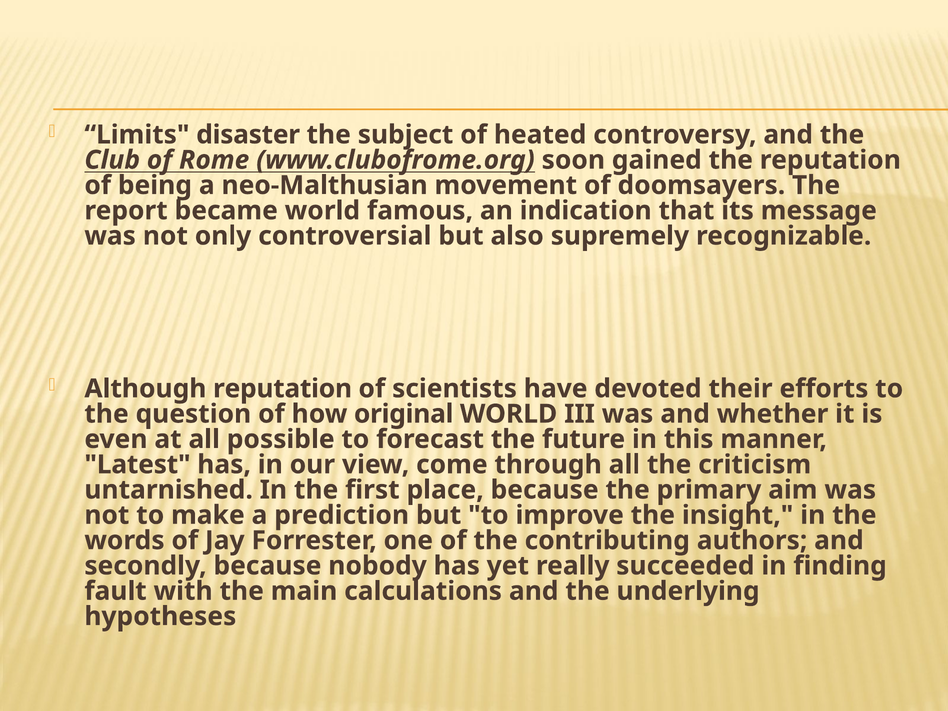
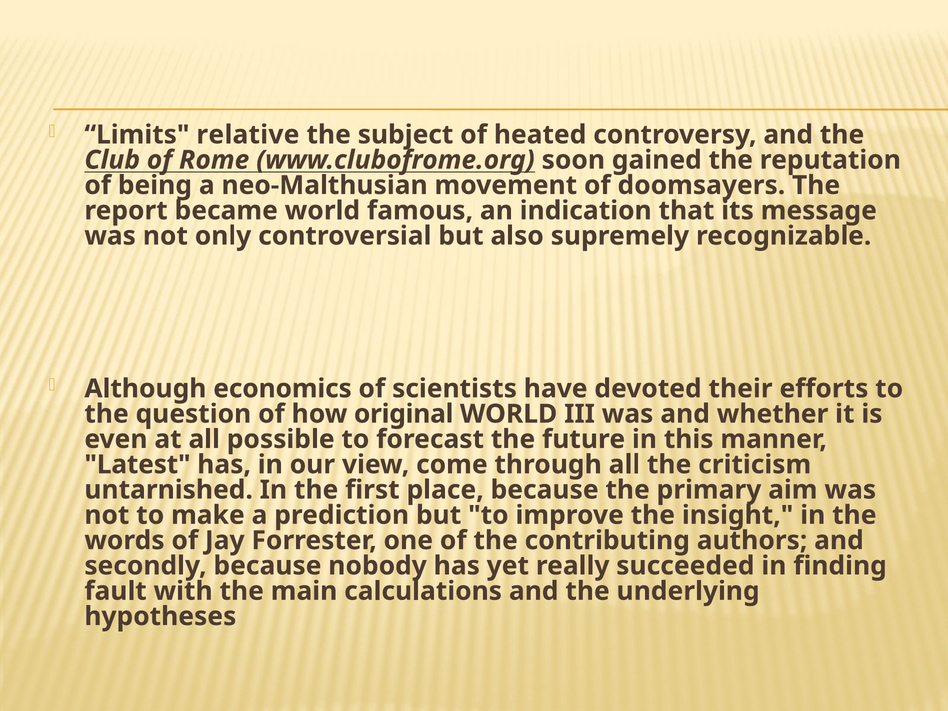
disaster: disaster -> relative (248, 135)
Although reputation: reputation -> economics (283, 389)
